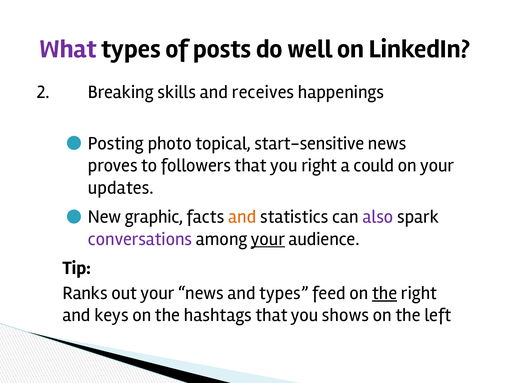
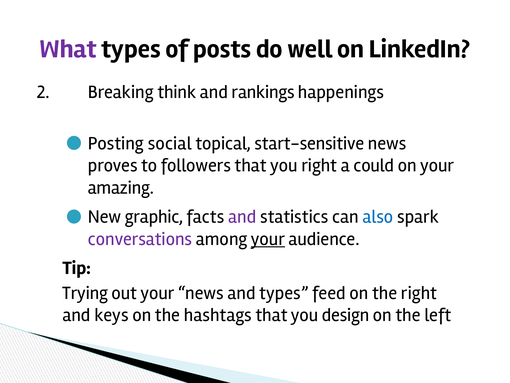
skills: skills -> think (177, 92)
receives: receives -> rankings (263, 92)
photo: photo -> social (170, 143)
updates: updates -> amazing (121, 187)
and colour: orange -> purple (242, 217)
also colour: purple -> blue (378, 217)
Ranks: Ranks -> Trying (85, 293)
the underline: present -> none (385, 293)
shows: shows -> design (346, 315)
